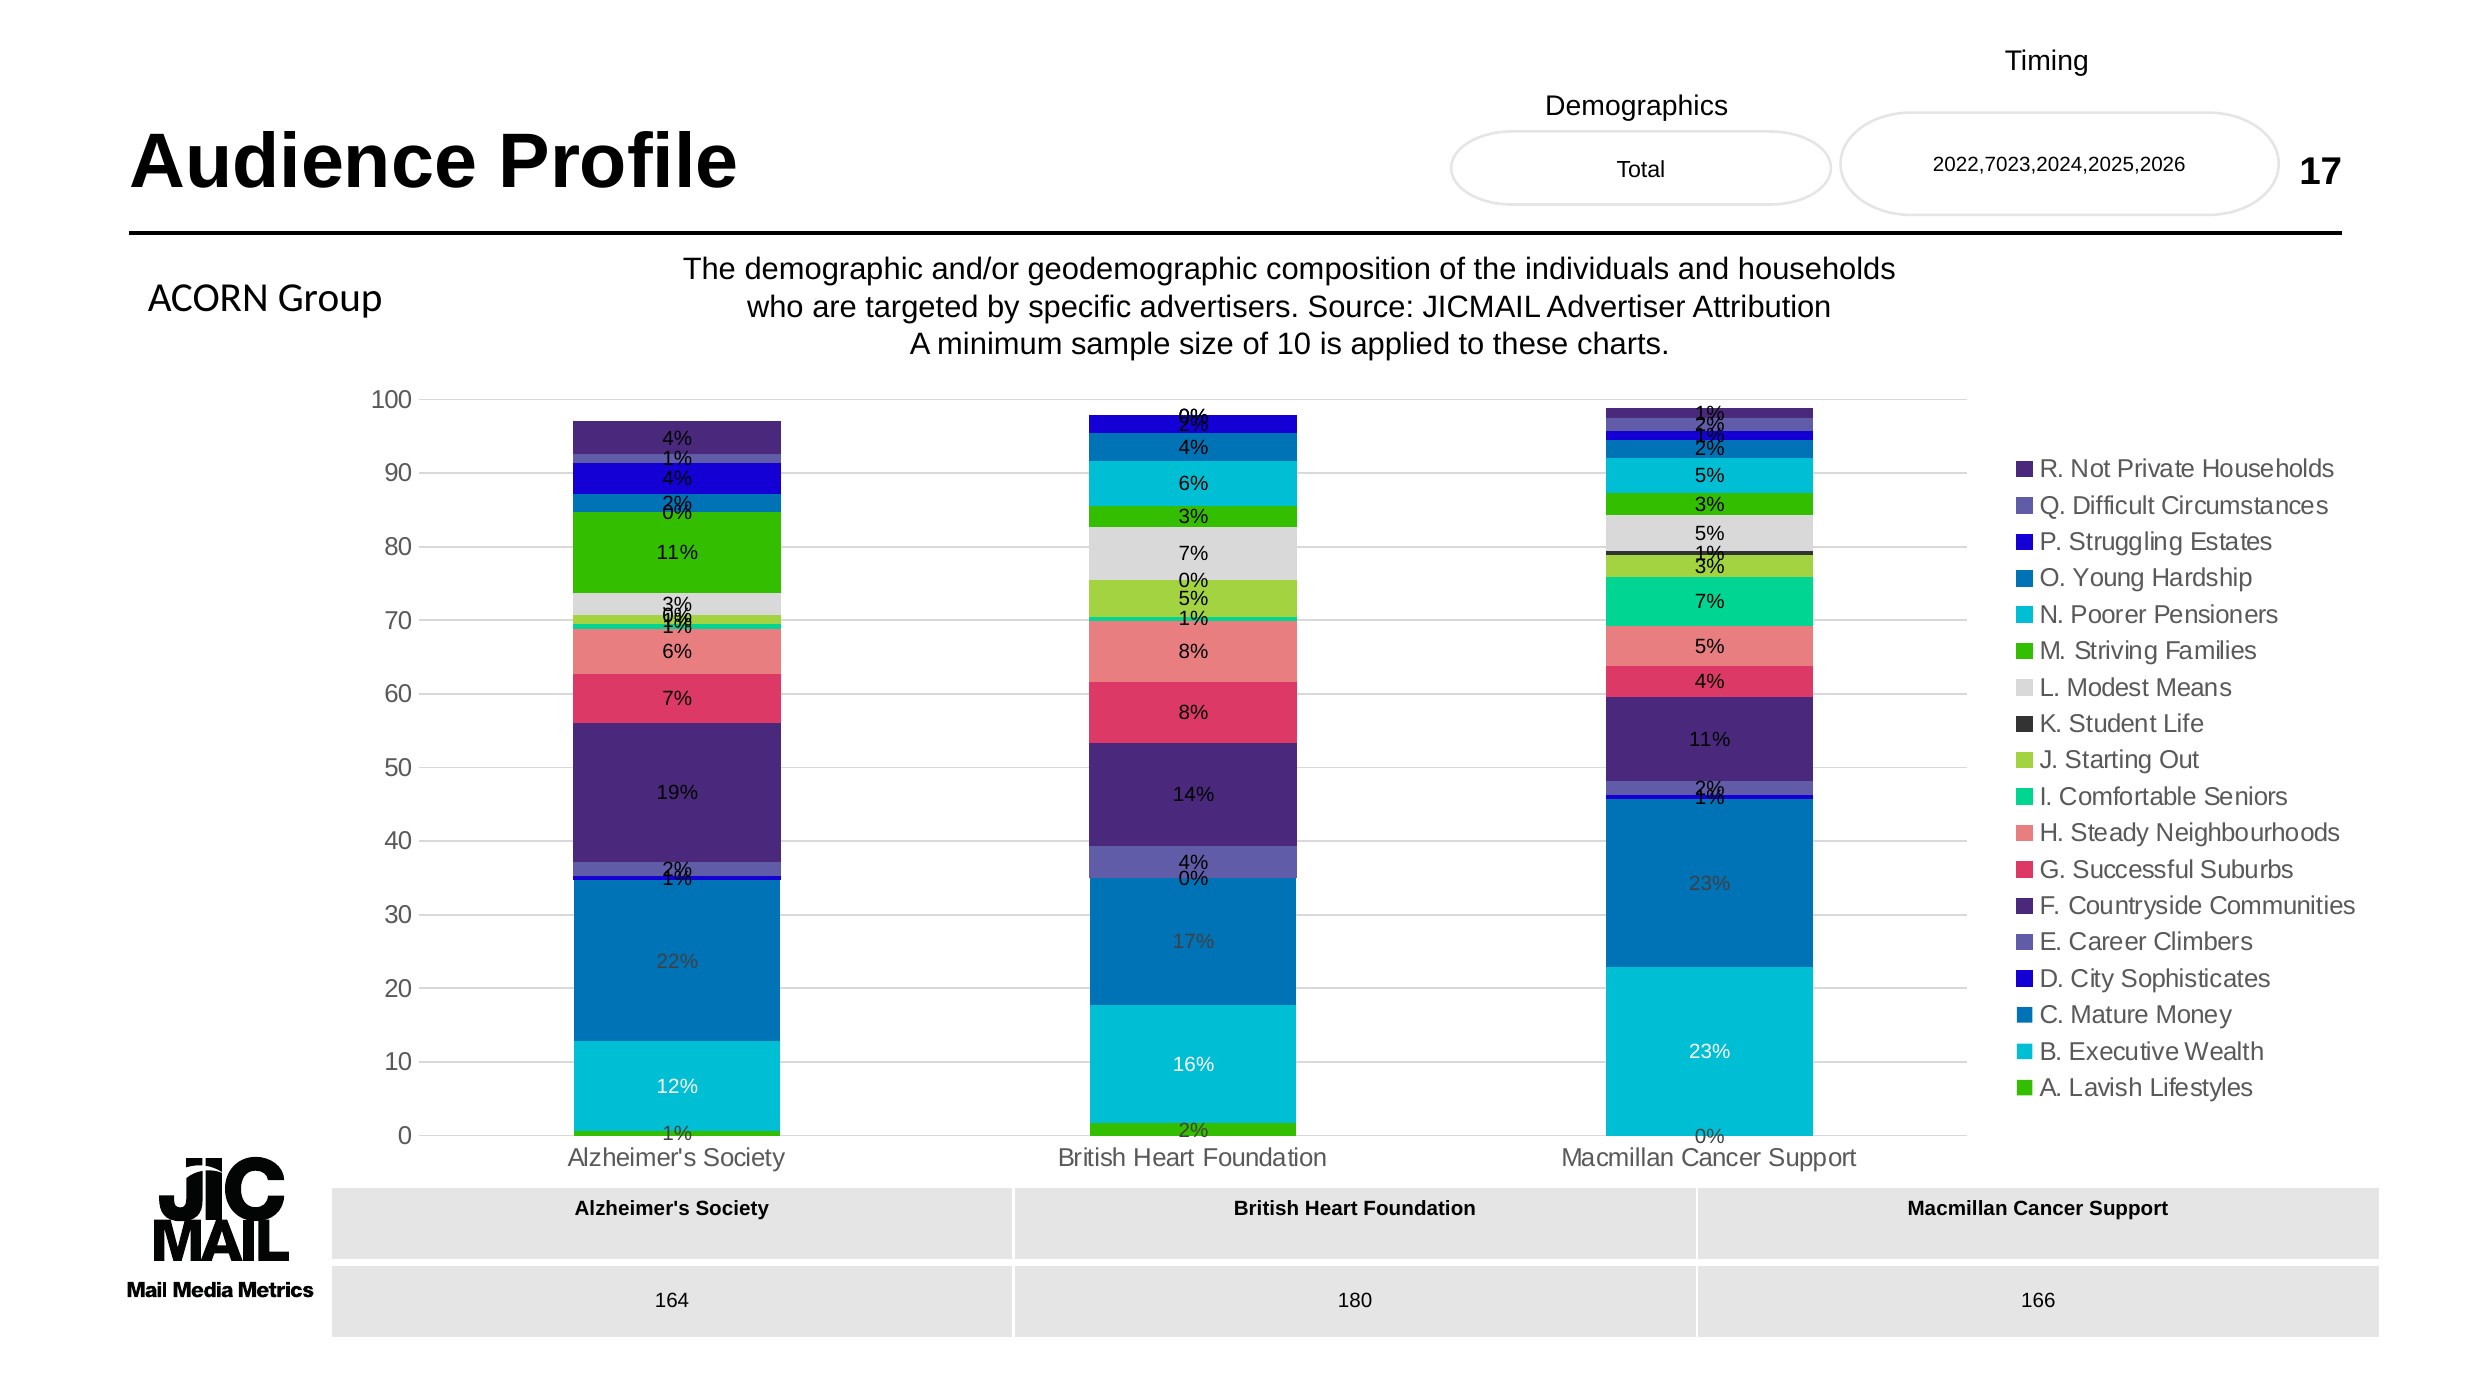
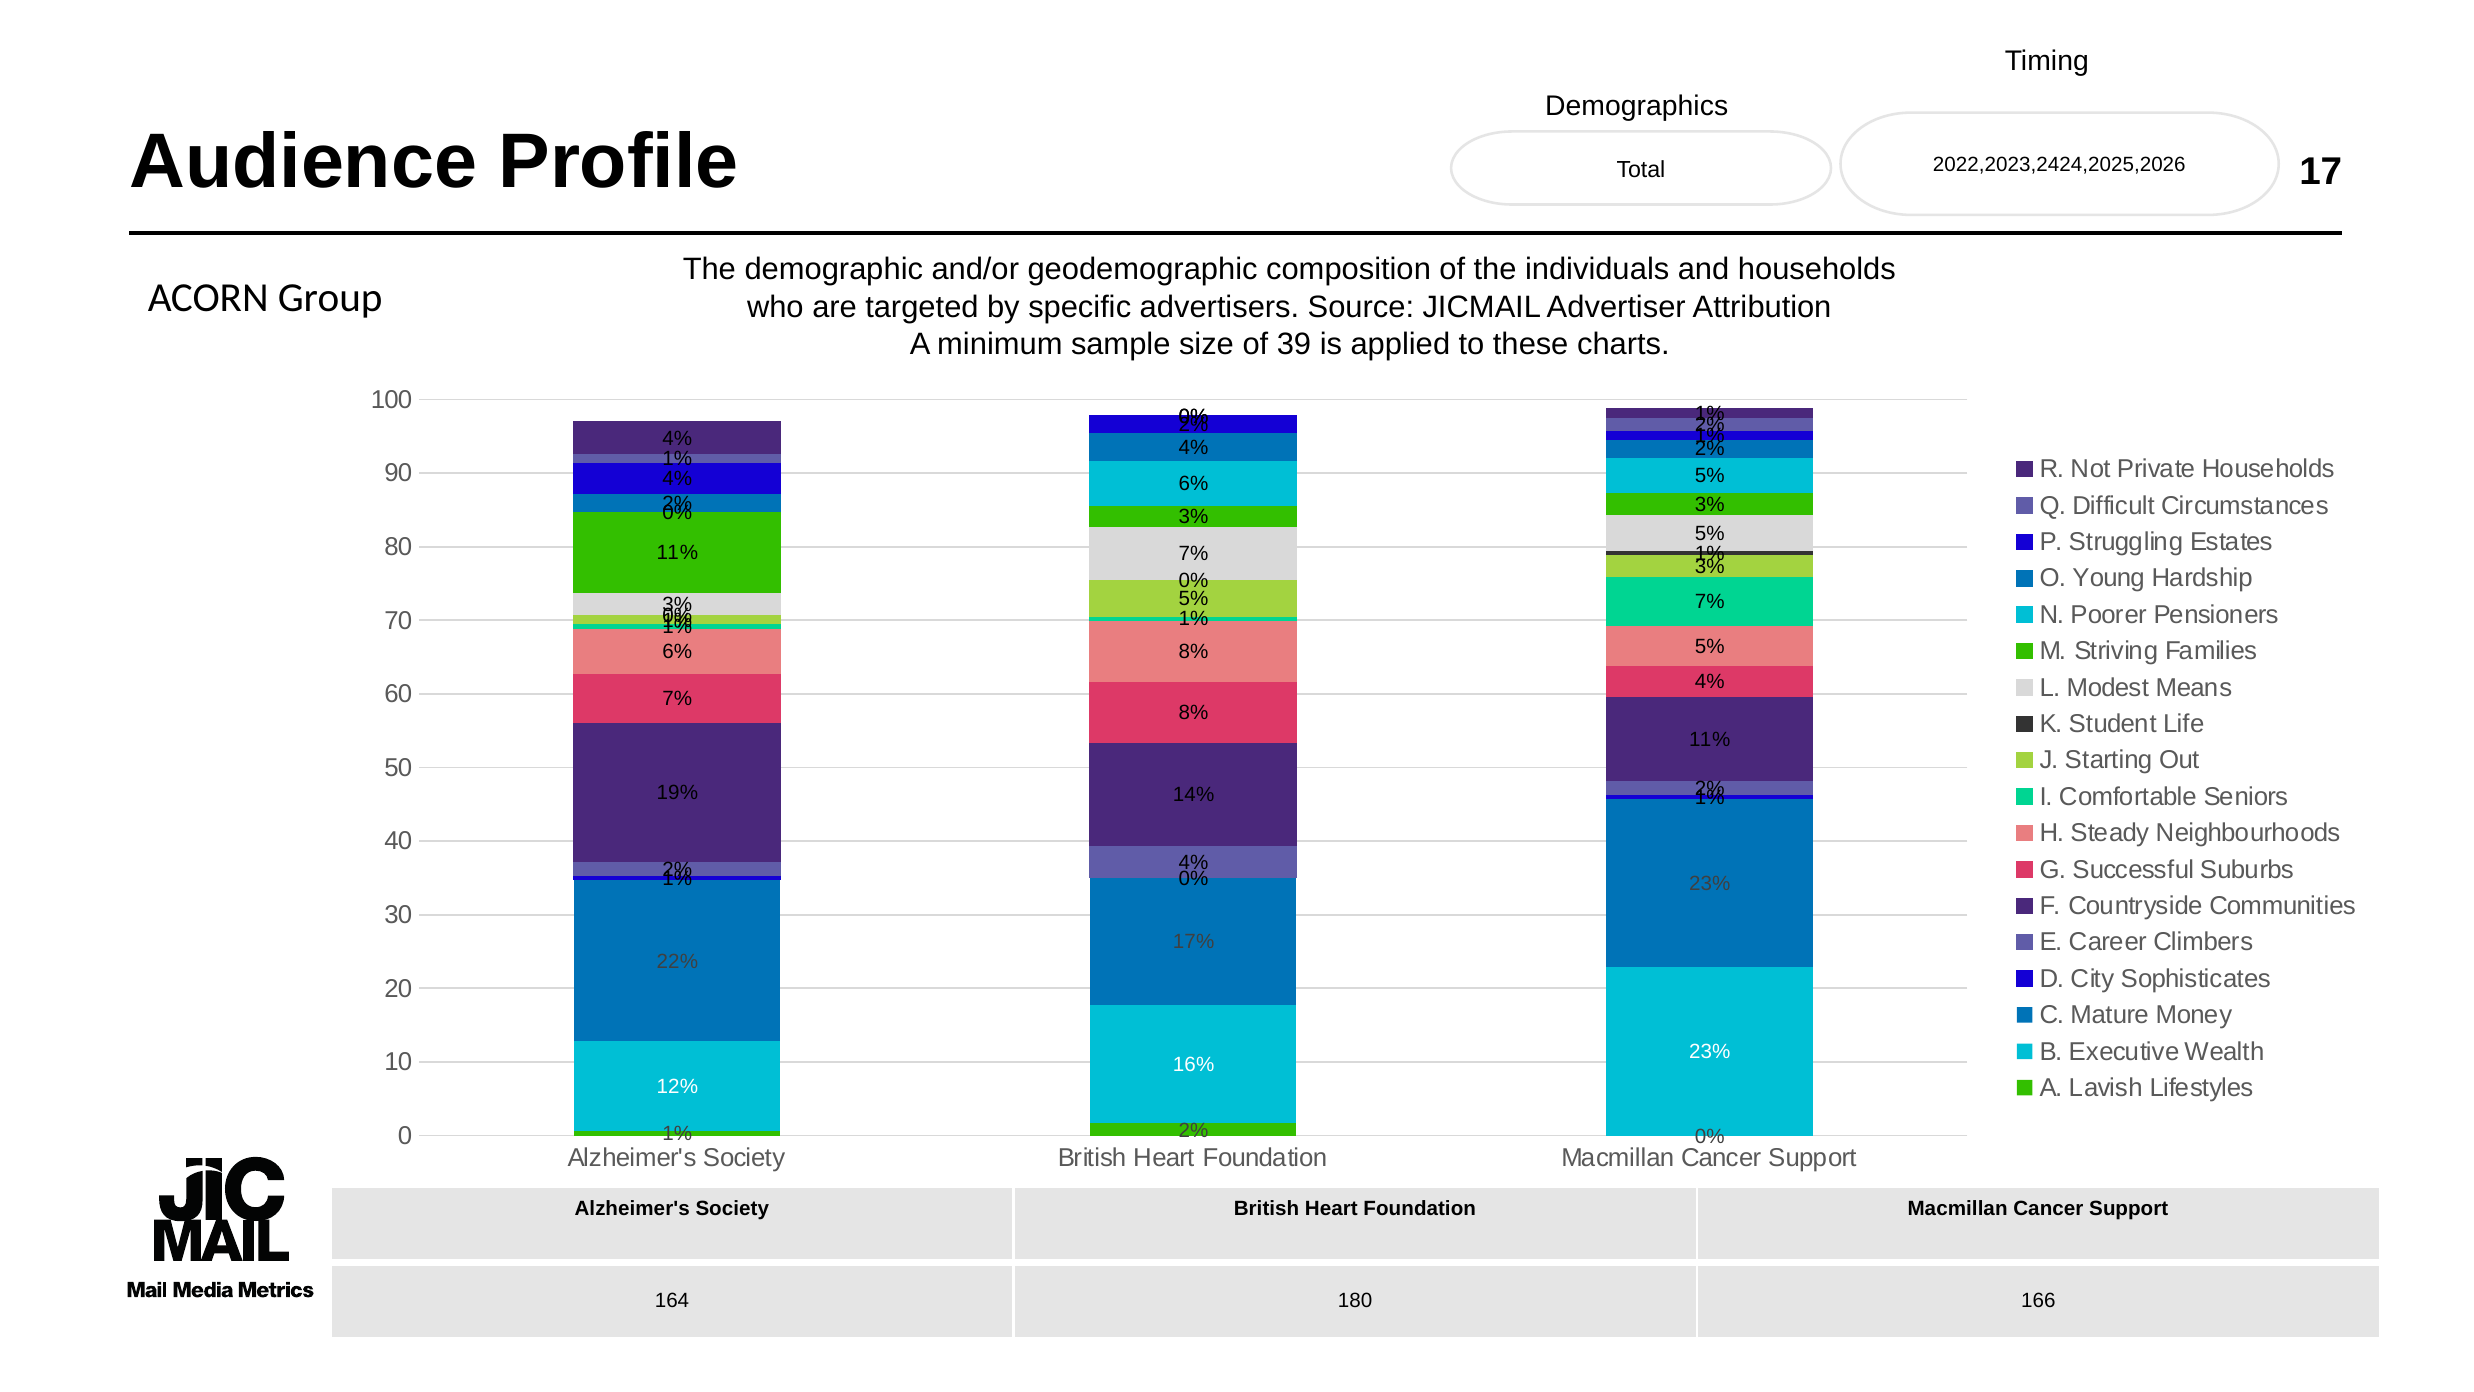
2022,7023,2024,2025,2026: 2022,7023,2024,2025,2026 -> 2022,2023,2424,2025,2026 (2059, 165)
of 10: 10 -> 39 (1294, 344)
